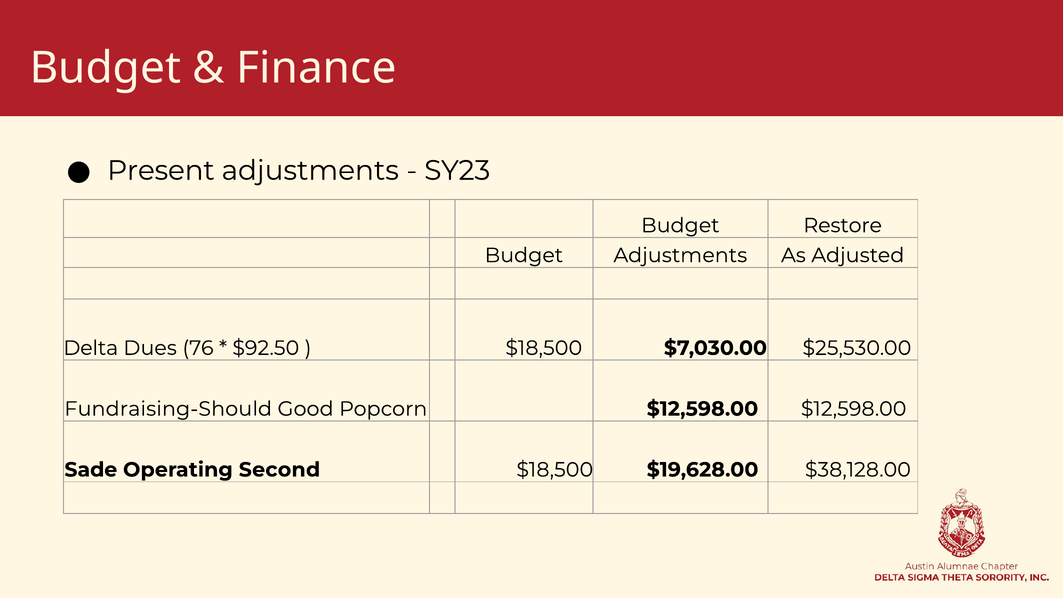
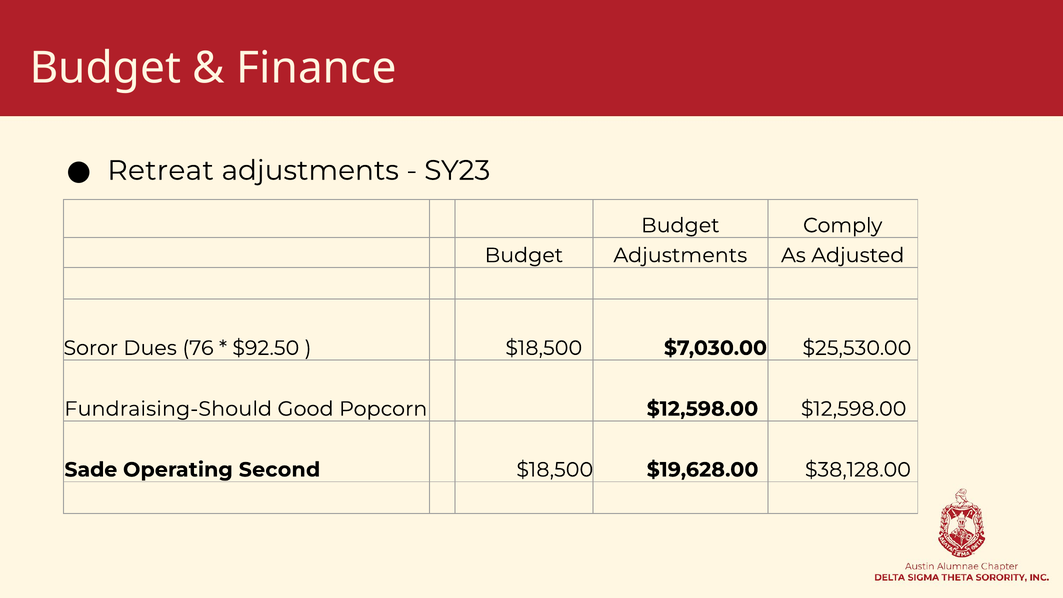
Present: Present -> Retreat (161, 170)
Restore: Restore -> Comply (843, 225)
Delta: Delta -> Soror (91, 348)
